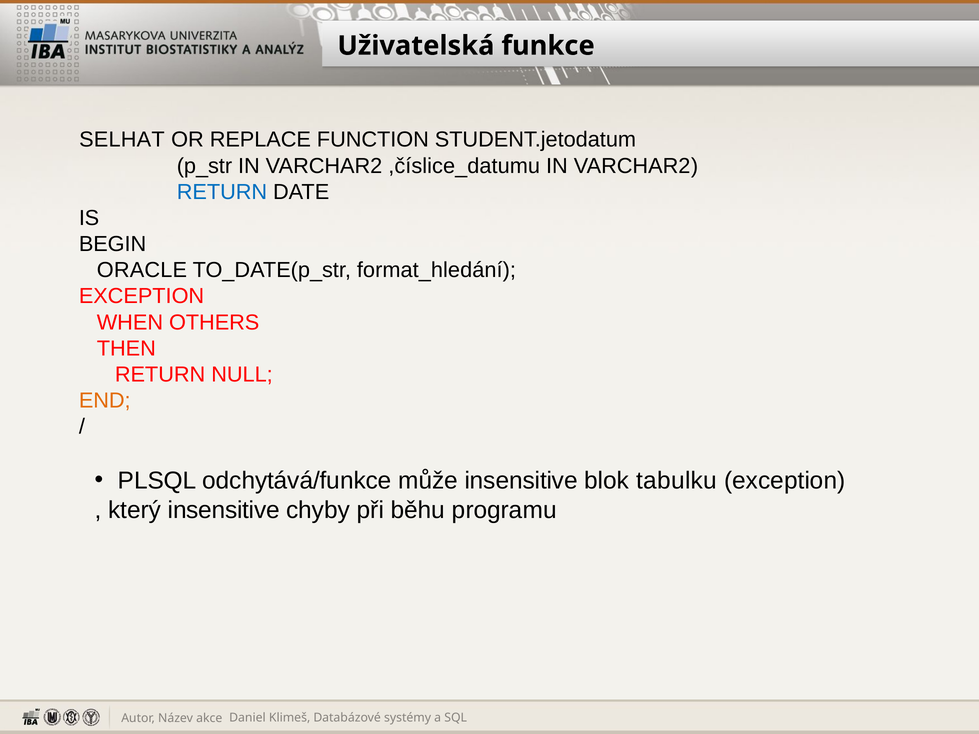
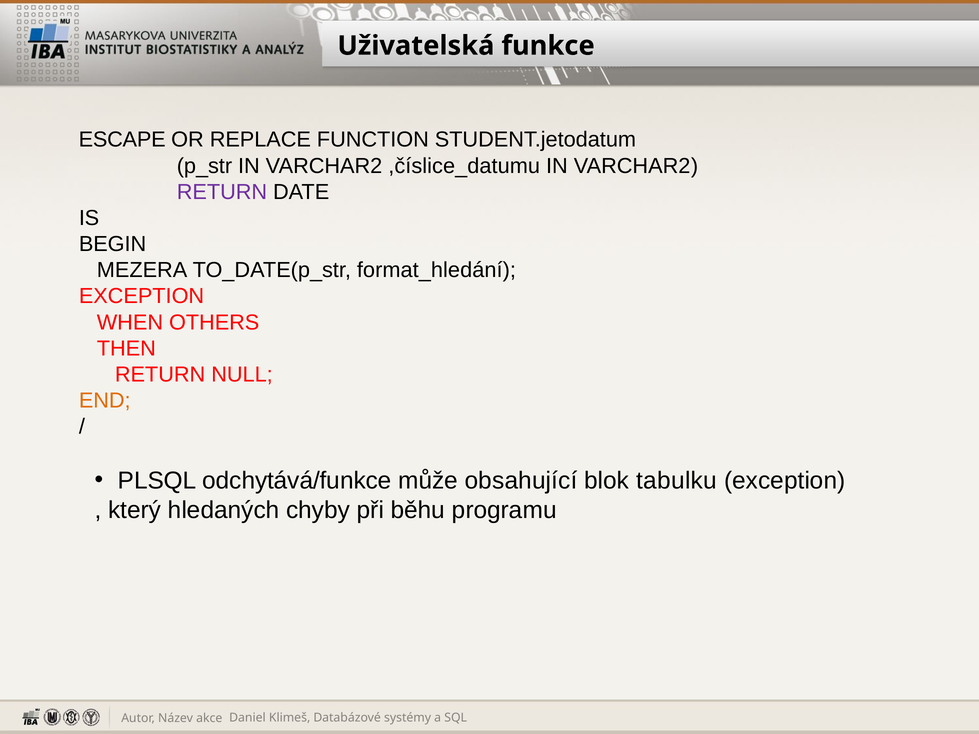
SELHAT: SELHAT -> ESCAPE (122, 140)
RETURN colour: blue -> purple (222, 192)
ORACLE: ORACLE -> MEZERA (142, 270)
může insensitive: insensitive -> obsahující (521, 481)
který insensitive: insensitive -> hledaných (224, 510)
